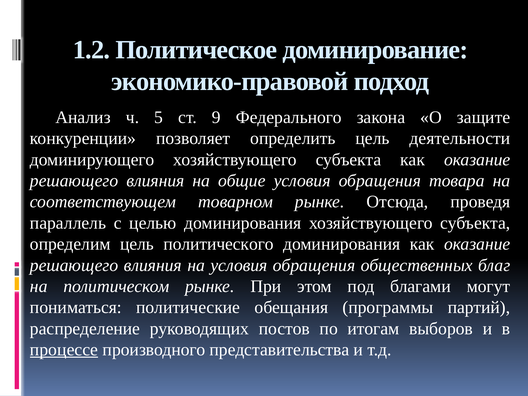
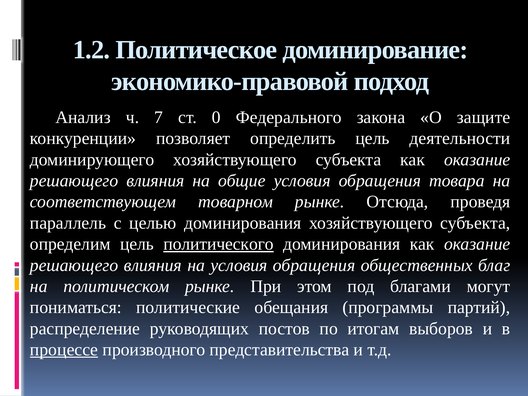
5: 5 -> 7 (159, 117)
9: 9 -> 0 (216, 117)
политического underline: none -> present (219, 244)
